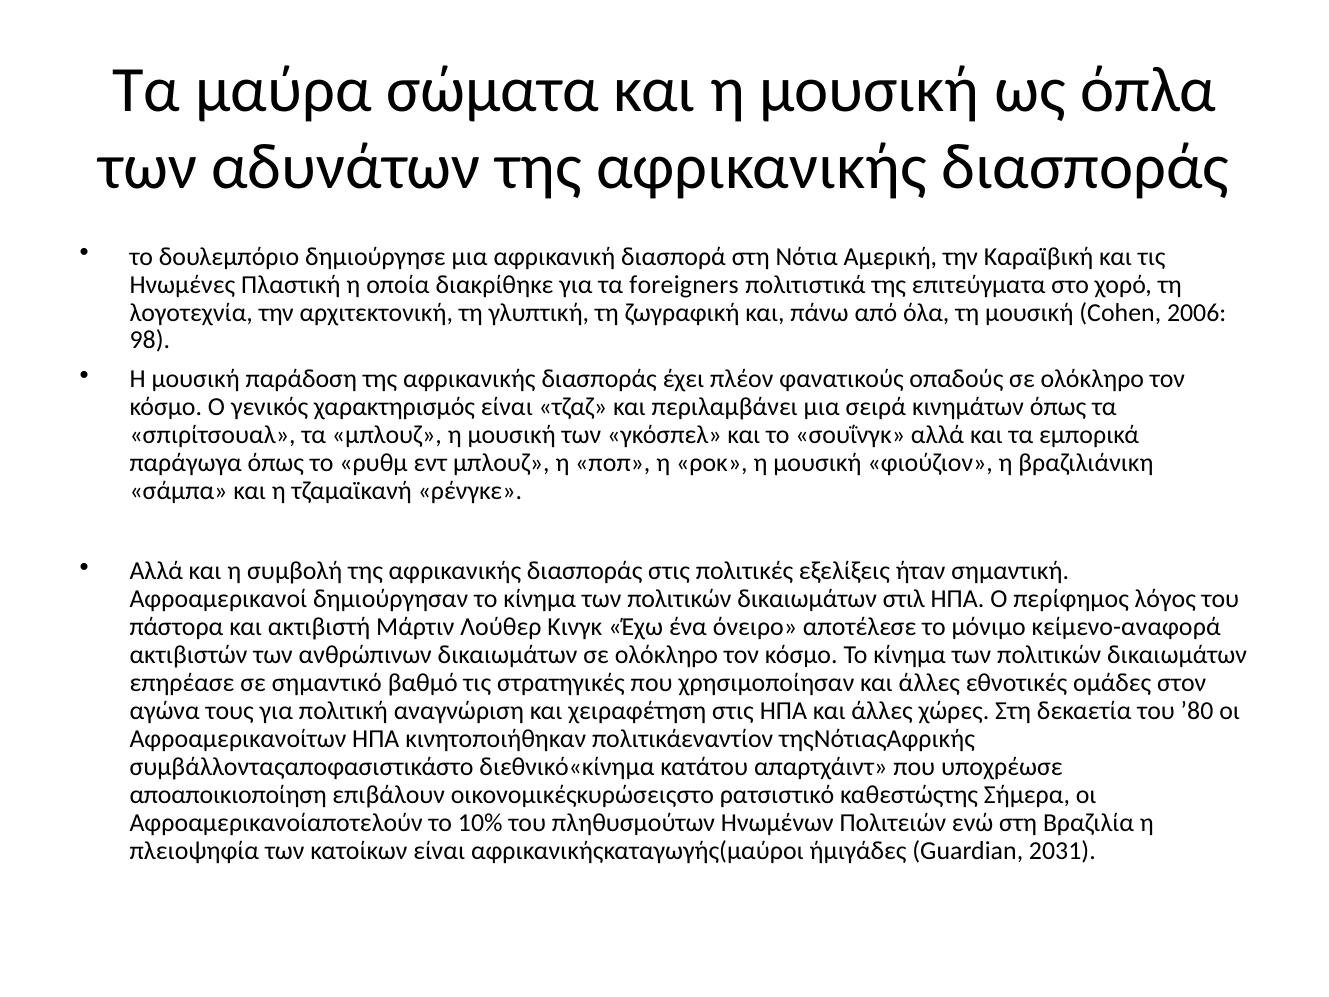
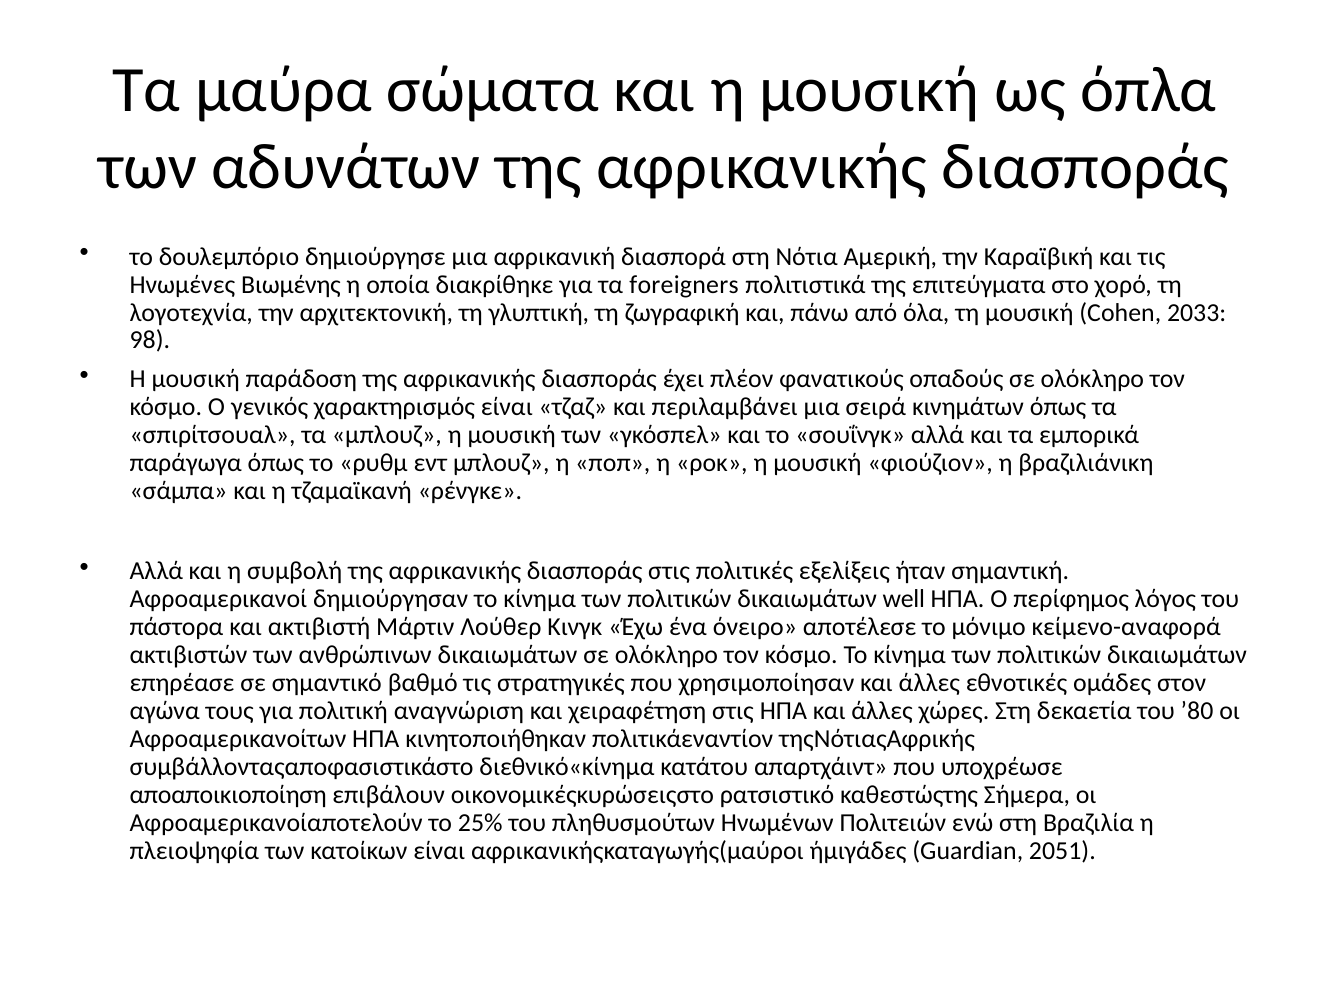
Πλαστική: Πλαστική -> Βιωμένης (291, 284)
2006: 2006 -> 2033 (1197, 312)
στιλ: στιλ -> well (904, 599)
10%: 10% -> 25% (480, 822)
2031: 2031 -> 2051 (1062, 850)
